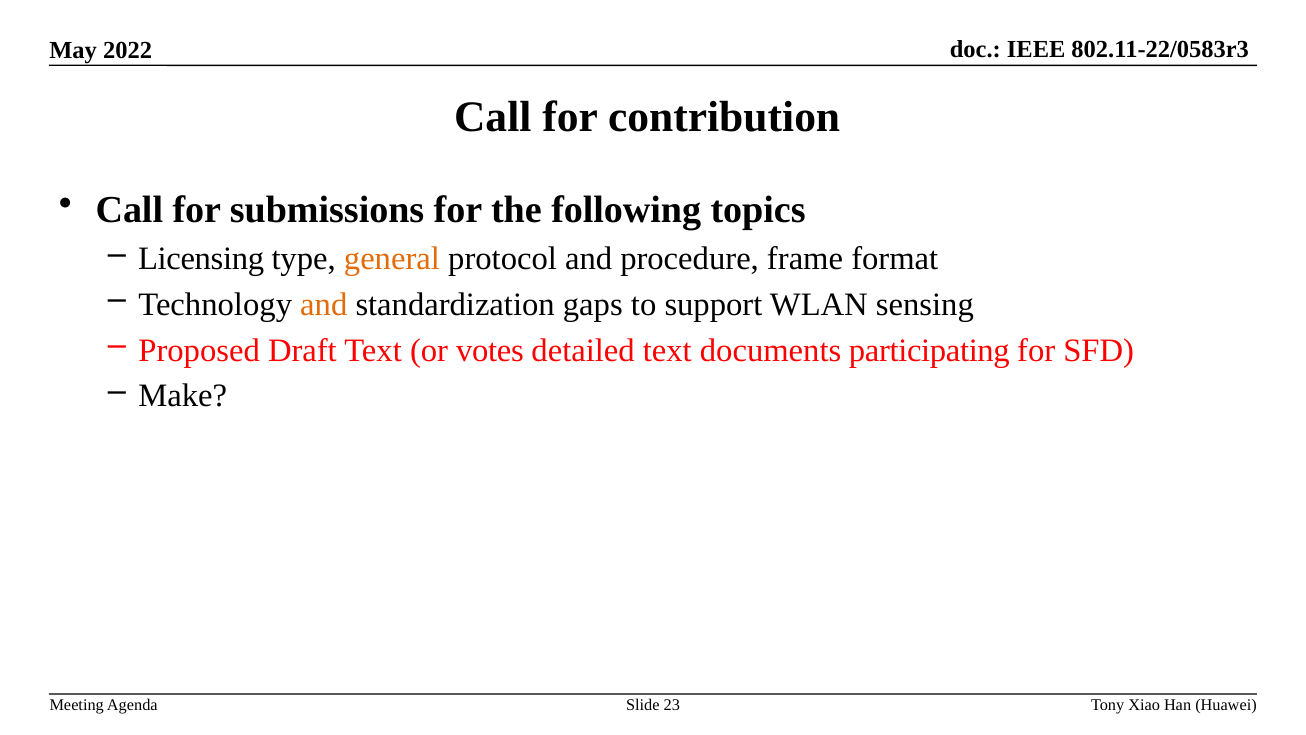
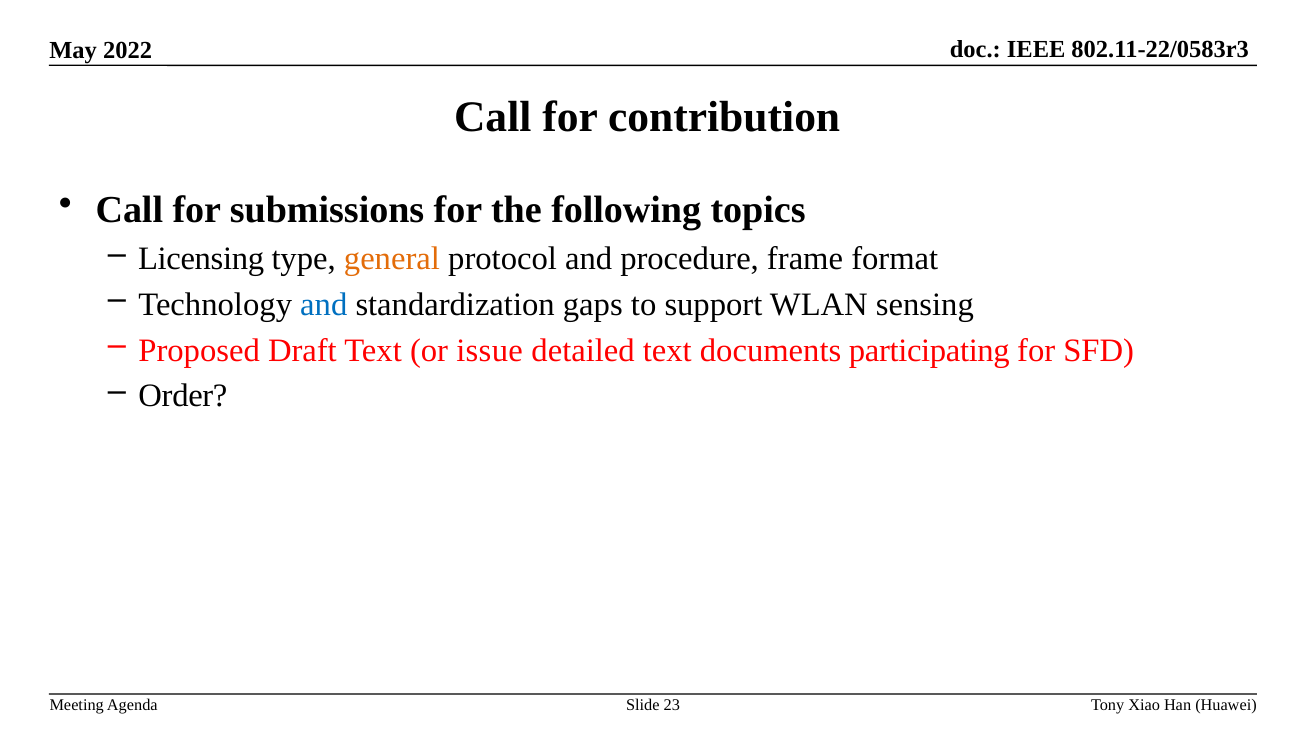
and colour: orange -> blue (324, 304)
votes: votes -> issue (490, 350)
Make: Make -> Order (183, 396)
